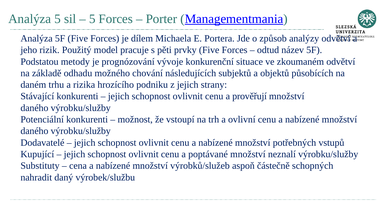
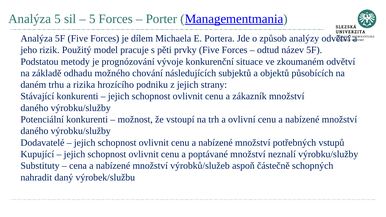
prověřují: prověřují -> zákazník (250, 96)
